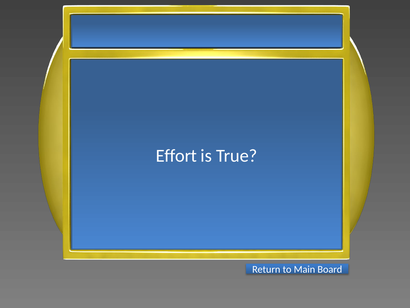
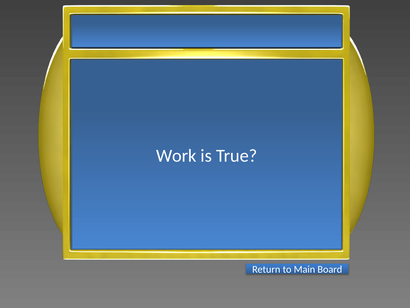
Effort: Effort -> Work (176, 156)
